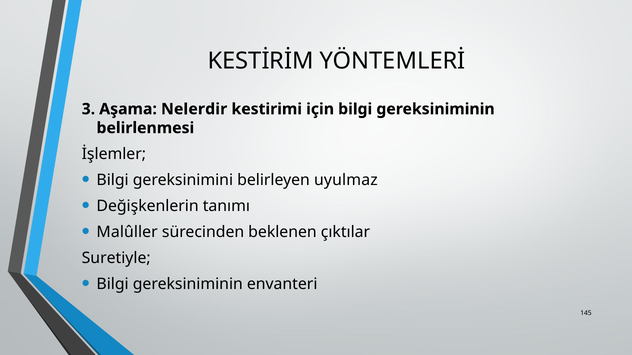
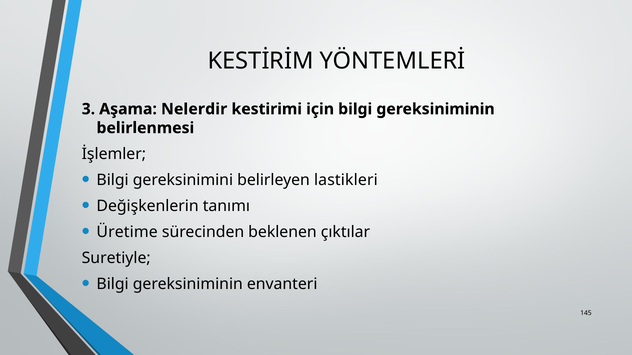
uyulmaz: uyulmaz -> lastikleri (346, 180)
Malûller: Malûller -> Üretime (127, 232)
